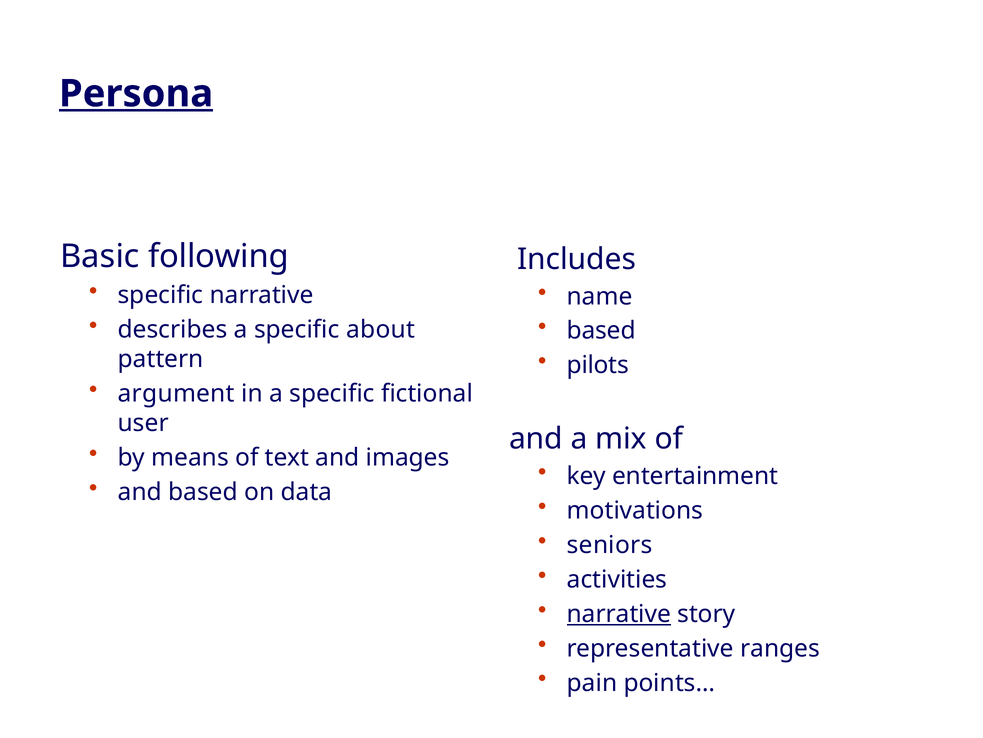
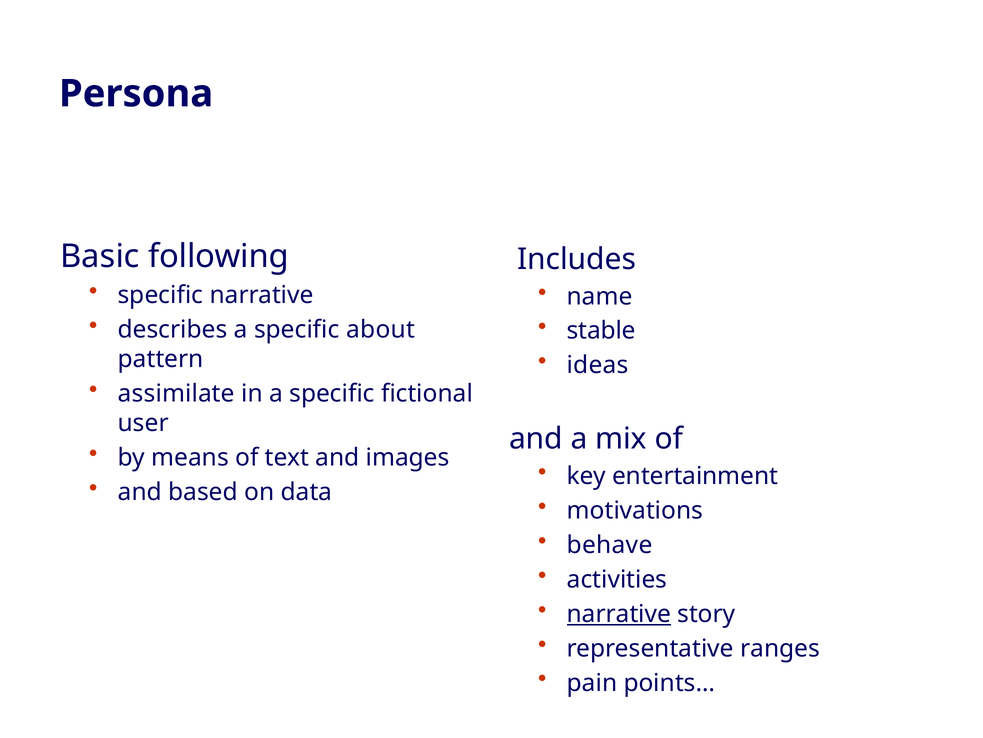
Persona underline: present -> none (136, 94)
based: based -> stable (601, 331)
pilots: pilots -> ideas (598, 365)
argument: argument -> assimilate (176, 393)
seniors: seniors -> behave (610, 545)
